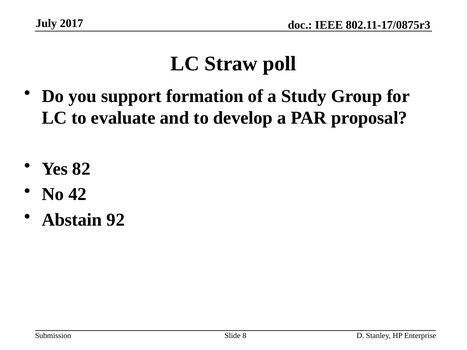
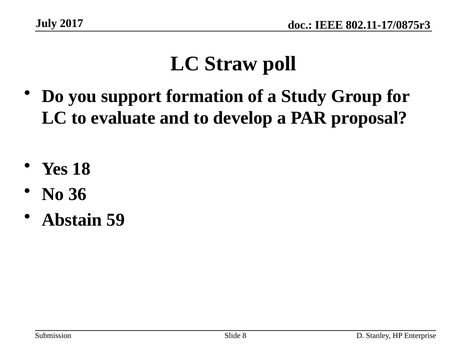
82: 82 -> 18 (81, 169)
42: 42 -> 36 (77, 194)
92: 92 -> 59 (116, 220)
